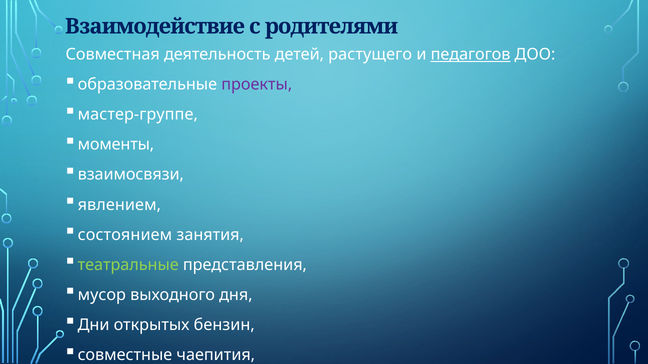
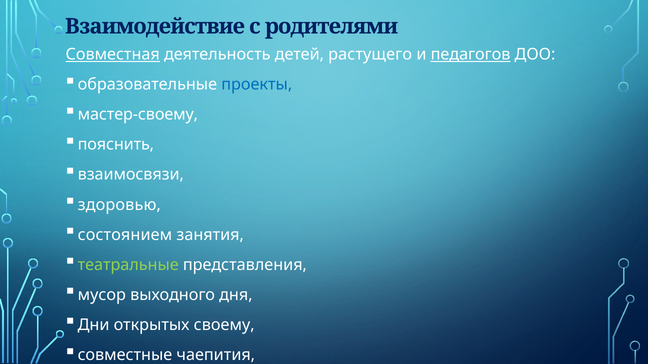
Совместная underline: none -> present (113, 55)
проекты colour: purple -> blue (257, 85)
мастер-группе: мастер-группе -> мастер-своему (138, 115)
моменты: моменты -> пояснить (116, 145)
явлением: явлением -> здоровью (119, 205)
бензин: бензин -> своему (224, 325)
